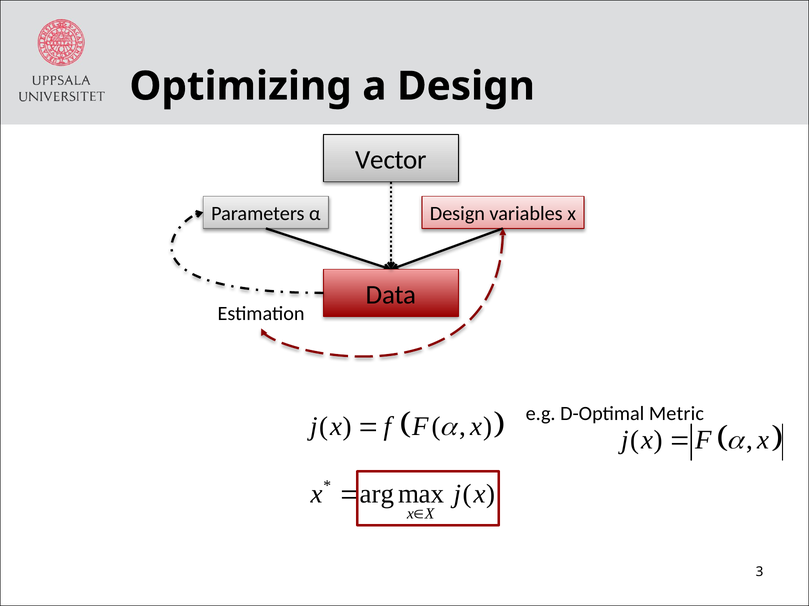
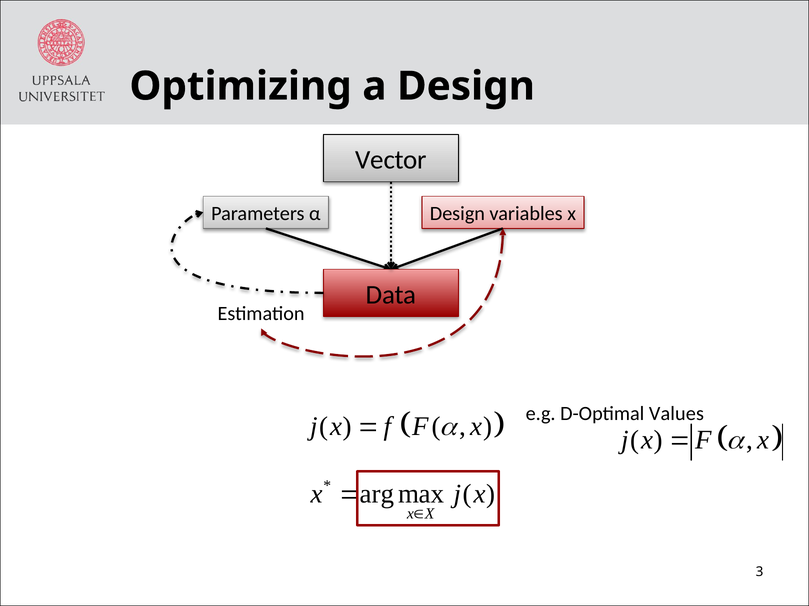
Metric: Metric -> Values (676, 414)
